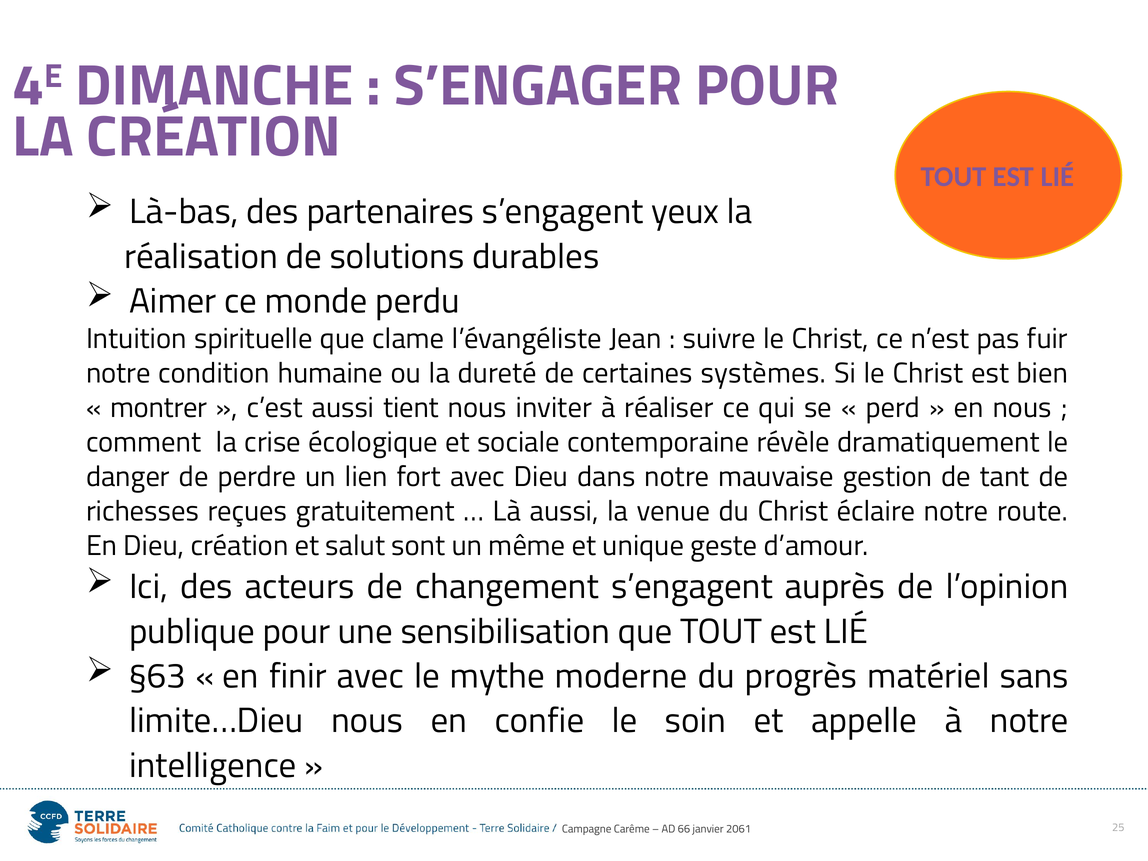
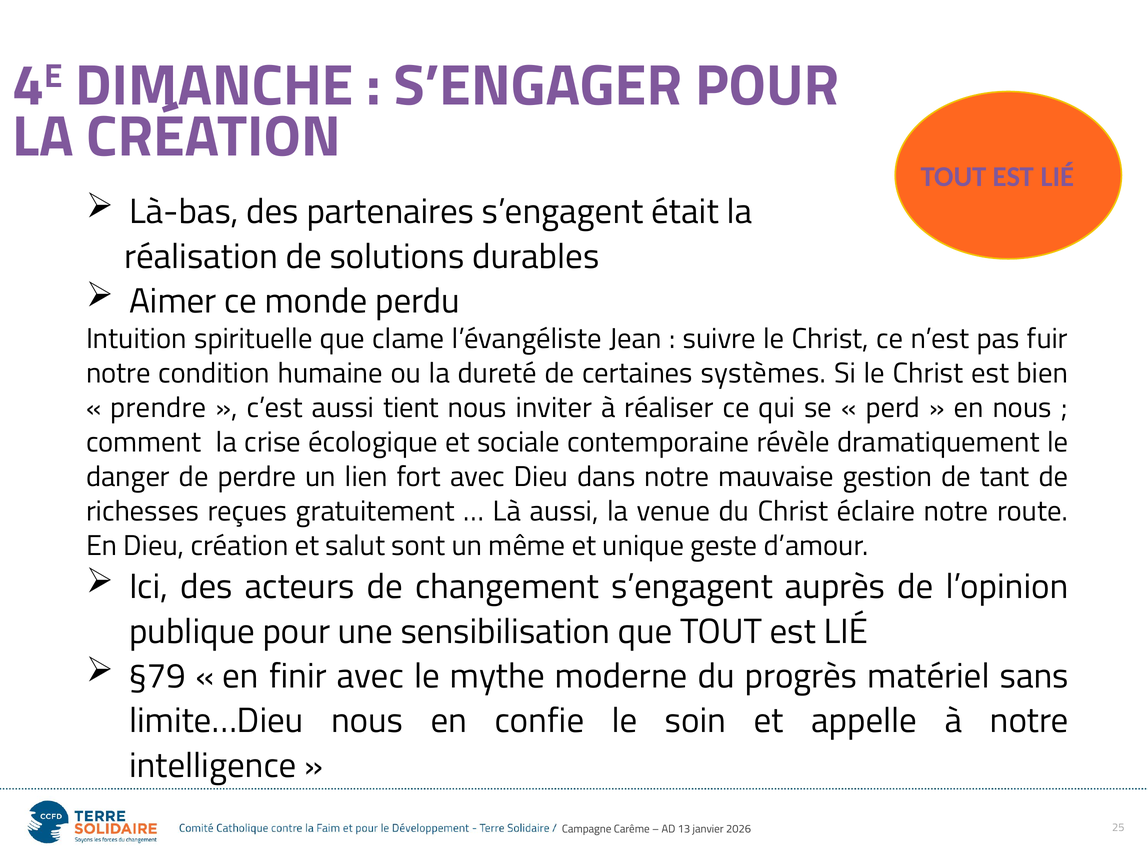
yeux: yeux -> était (685, 212)
montrer: montrer -> prendre (158, 408)
§63: §63 -> §79 (157, 676)
66: 66 -> 13 (684, 829)
2061: 2061 -> 2026 (739, 829)
